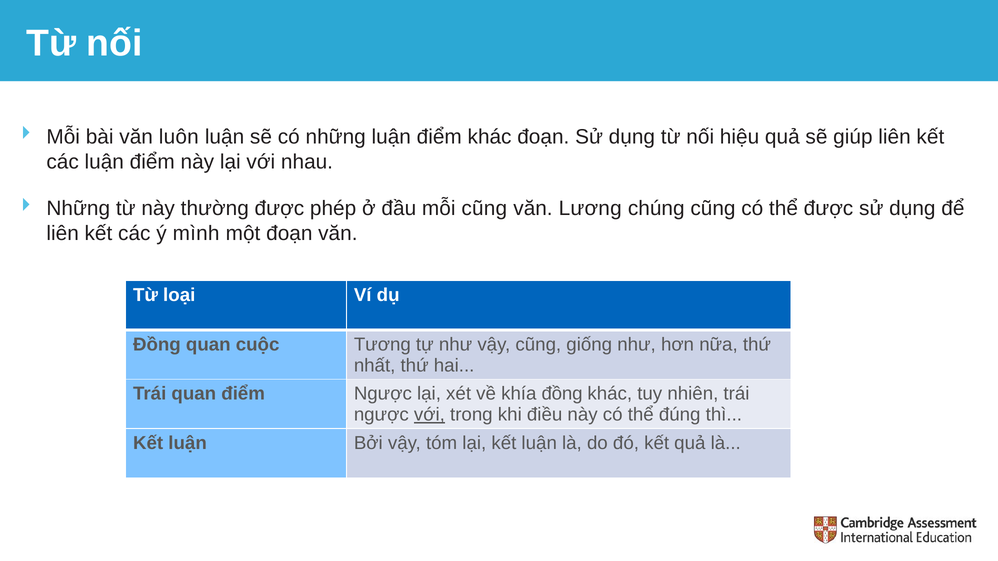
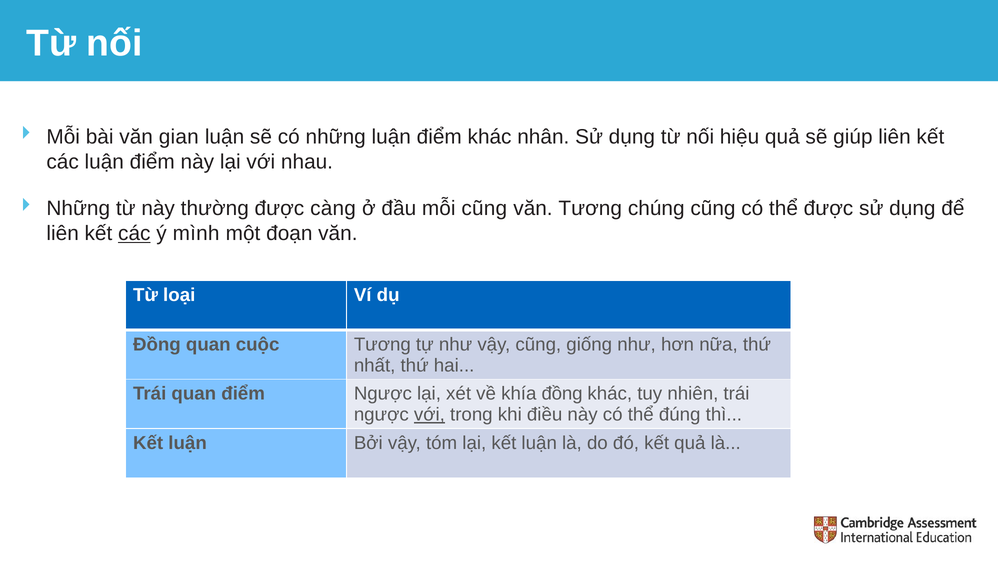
luôn: luôn -> gian (179, 137)
khác đoạn: đoạn -> nhân (543, 137)
phép: phép -> càng (333, 209)
văn Lương: Lương -> Tương (590, 209)
các underline: none -> present (134, 234)
